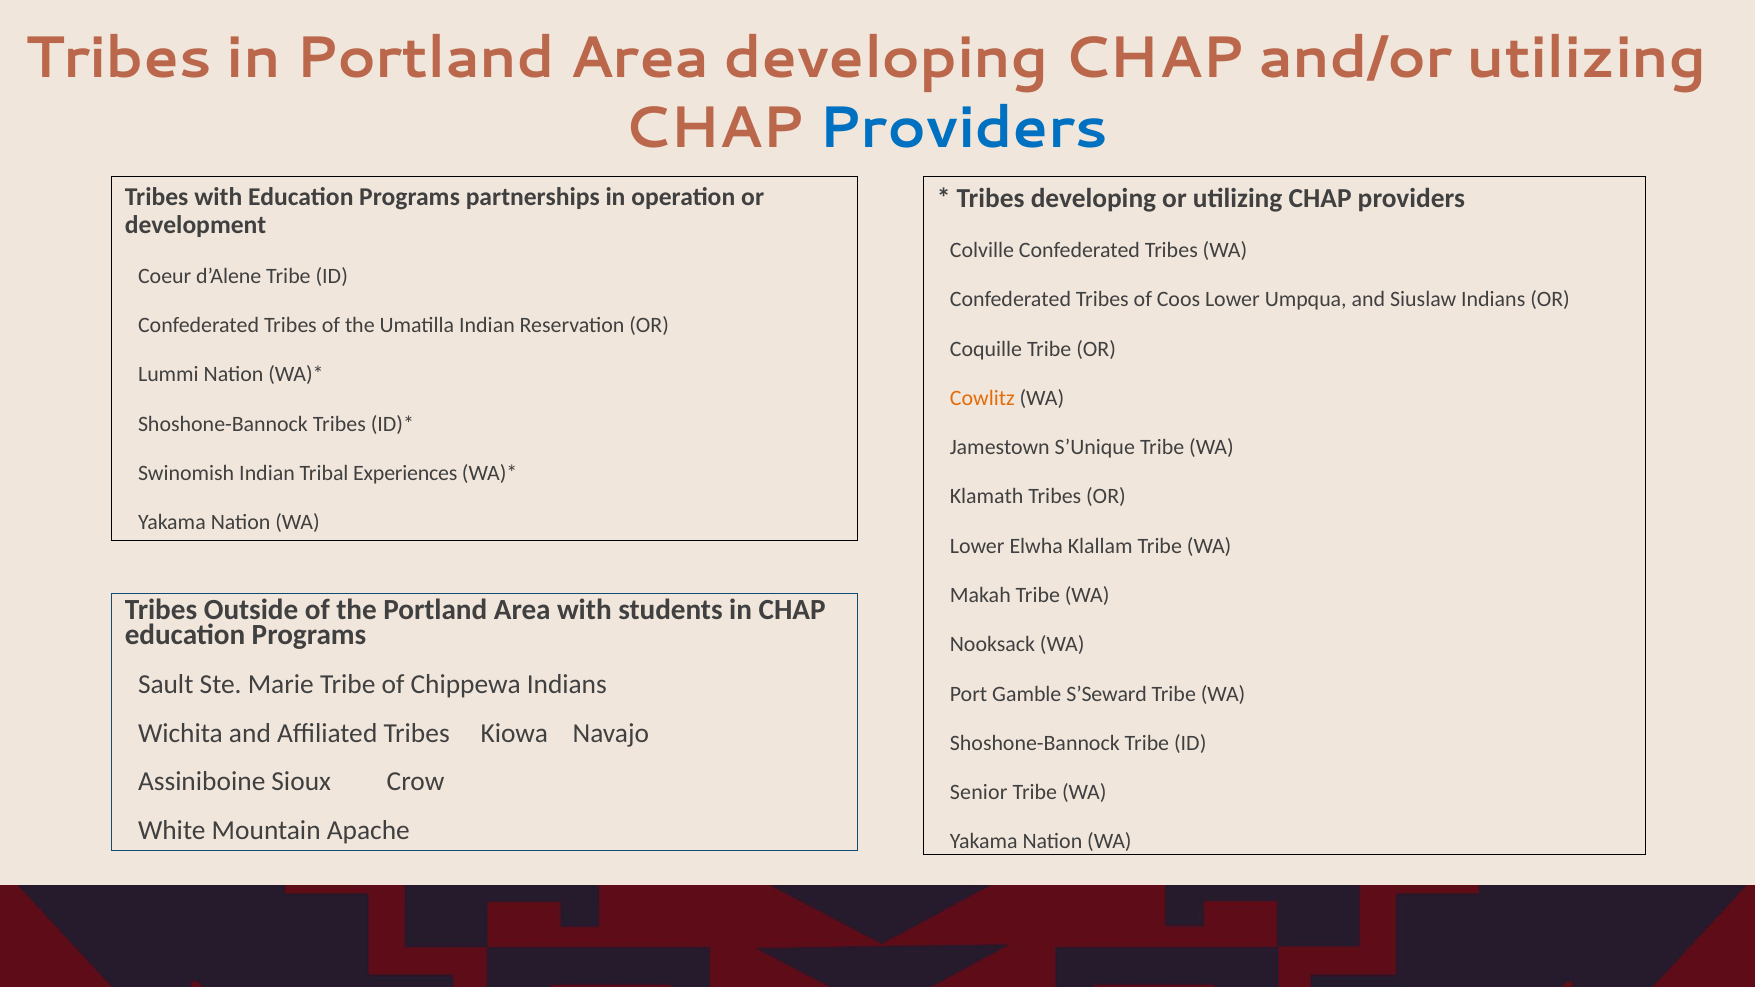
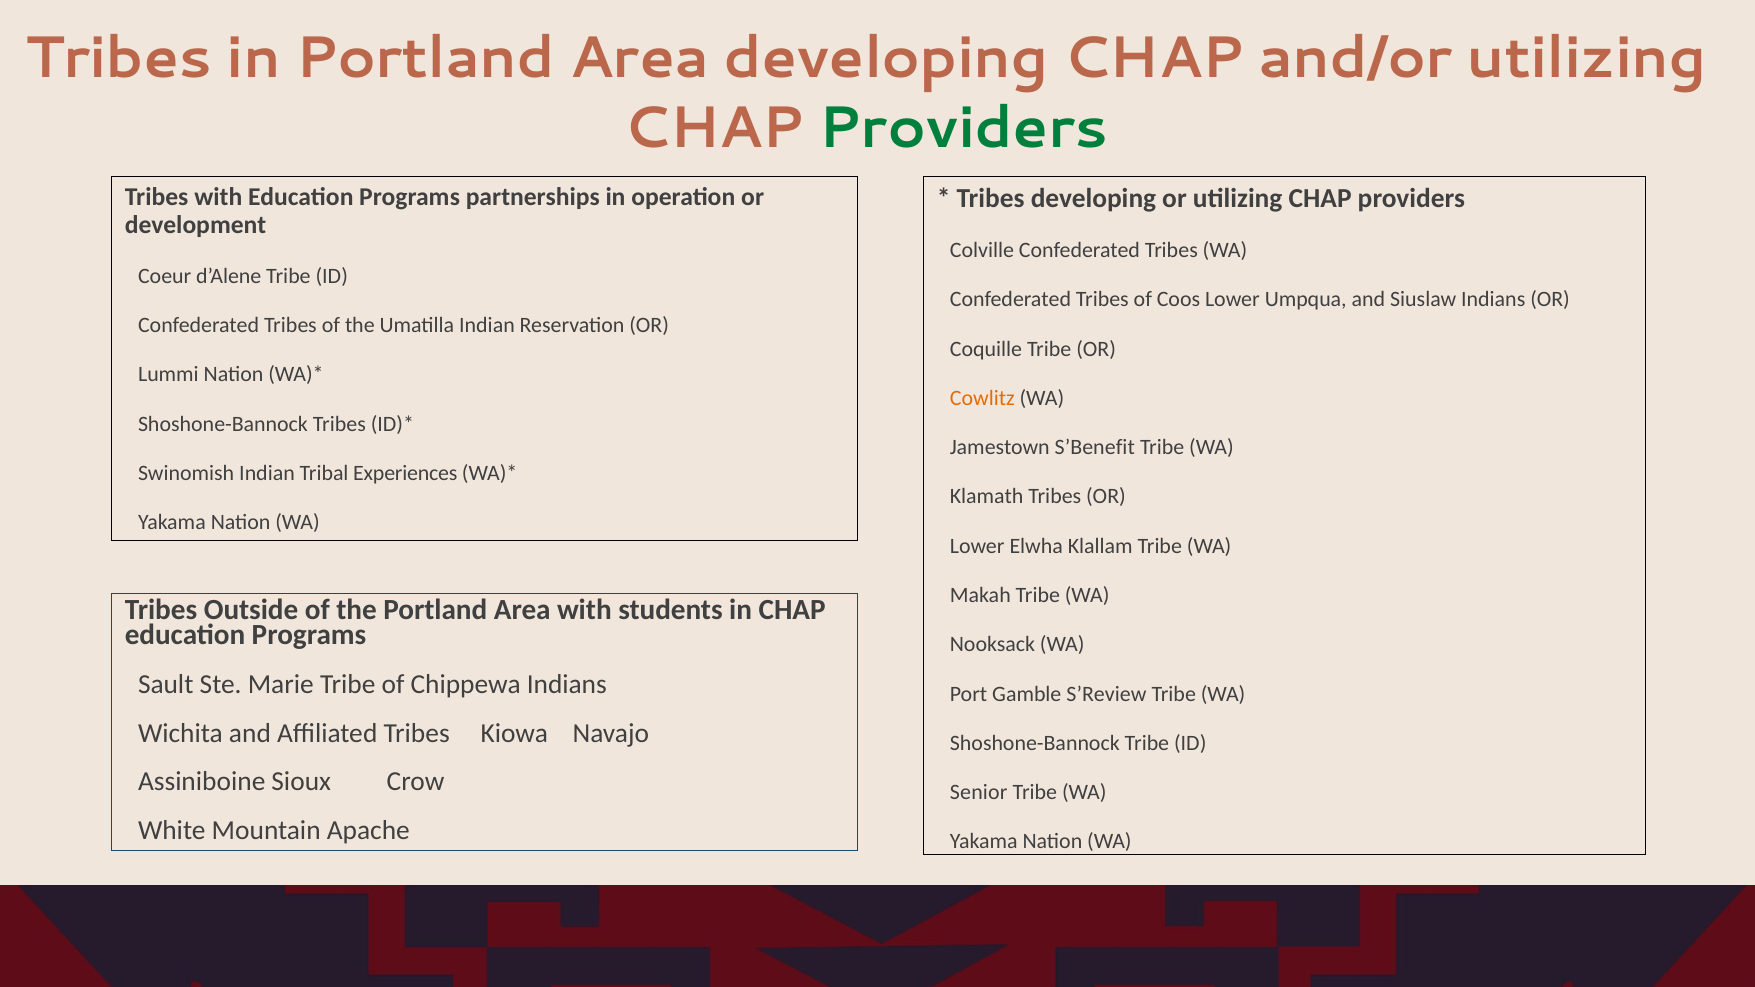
Providers colour: blue -> green (963, 128)
S’Unique: S’Unique -> S’Benefit (1095, 448)
S’Seward: S’Seward -> S’Review (1106, 694)
